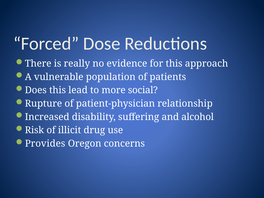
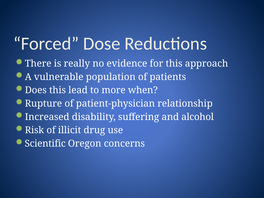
social: social -> when (143, 90)
Provides: Provides -> Scientific (45, 144)
